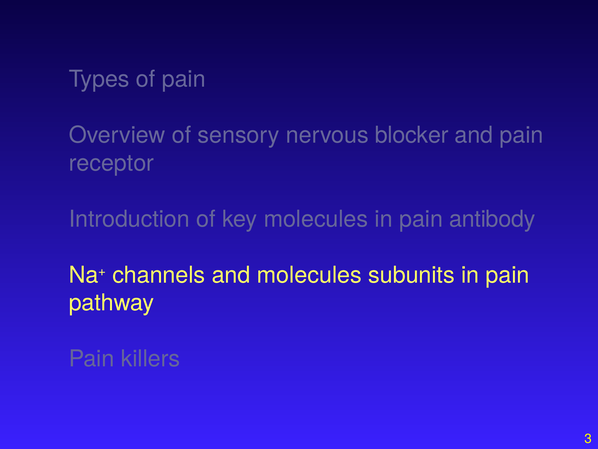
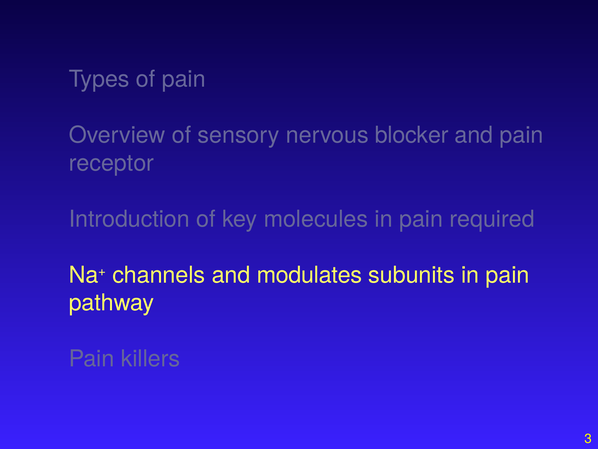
antibody: antibody -> required (492, 219)
and molecules: molecules -> modulates (309, 275)
